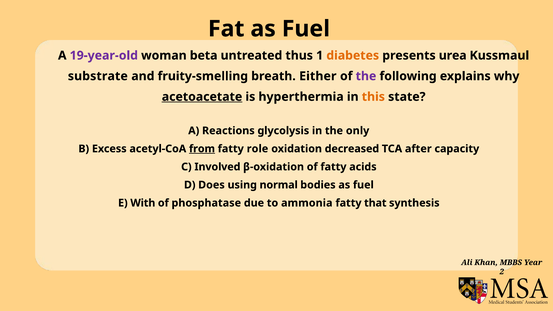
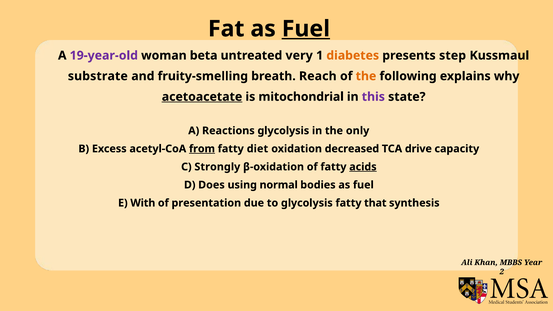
Fuel underline: none -> present (306, 29)
thus: thus -> very (299, 56)
urea: urea -> step (453, 56)
Either: Either -> Reach (318, 76)
the colour: purple -> orange (366, 76)
hyperthermia: hyperthermia -> mitochondrial (301, 97)
this colour: orange -> purple (373, 97)
role: role -> diet (257, 149)
after: after -> drive (418, 149)
Involved: Involved -> Strongly (217, 167)
acids underline: none -> present (363, 167)
phosphatase: phosphatase -> presentation (206, 203)
to ammonia: ammonia -> glycolysis (307, 203)
